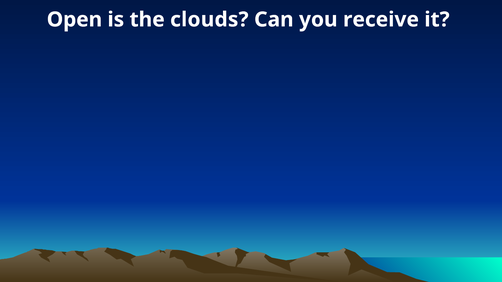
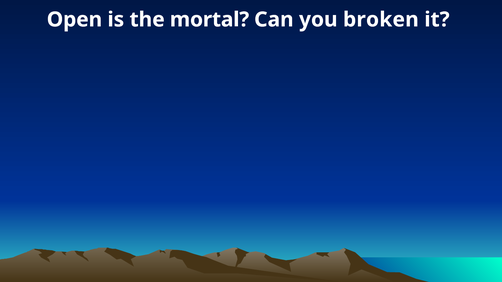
clouds: clouds -> mortal (210, 20)
receive: receive -> broken (381, 20)
